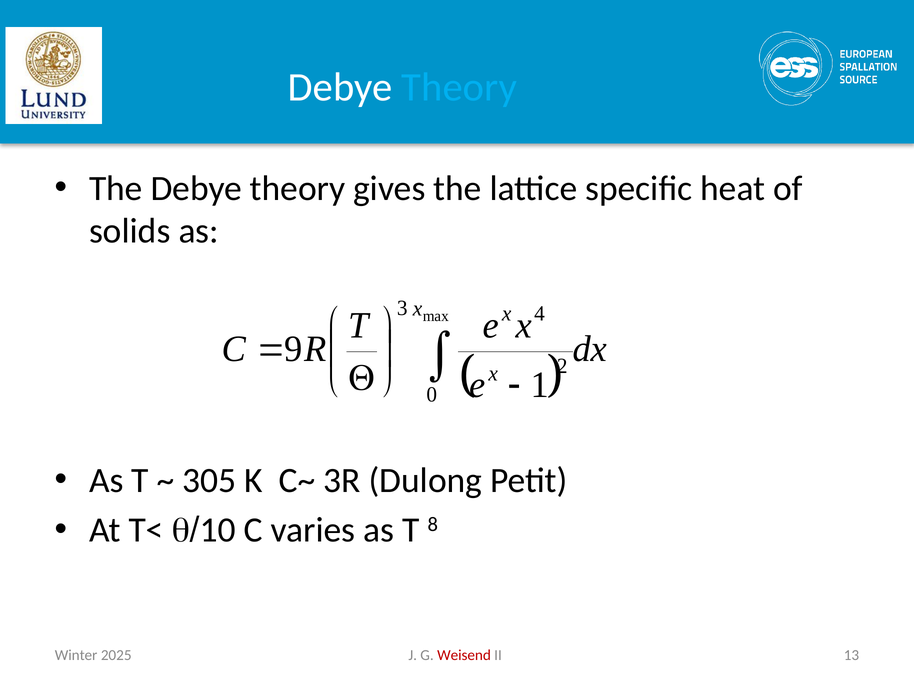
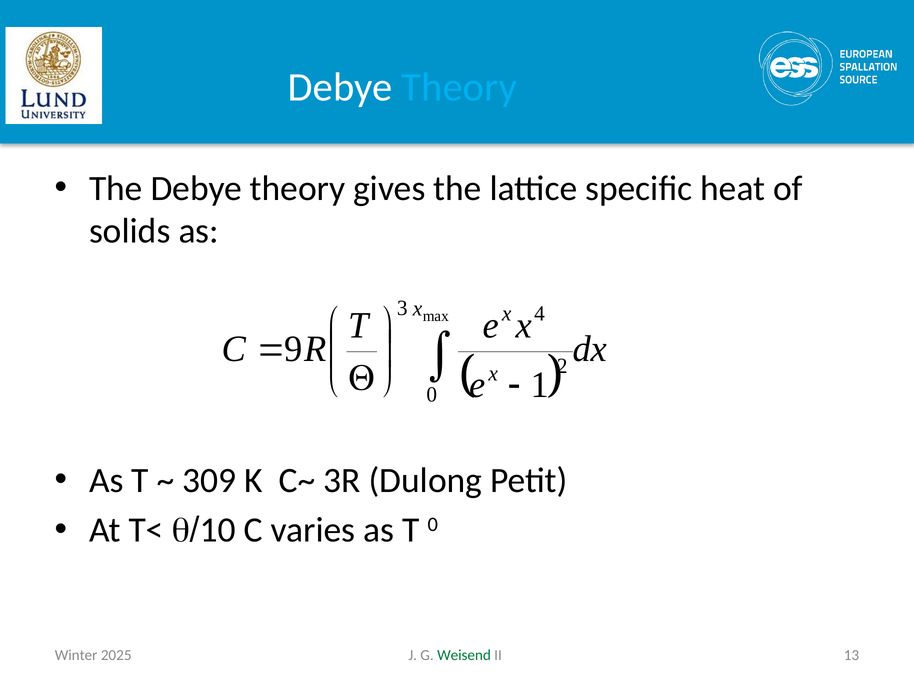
305: 305 -> 309 (209, 480)
T 8: 8 -> 0 (433, 524)
Weisend colour: red -> green (464, 655)
